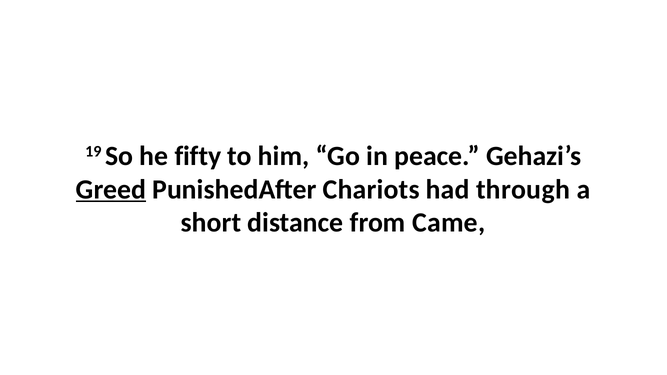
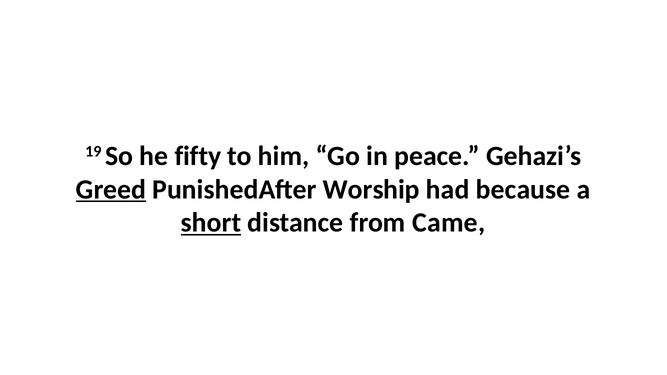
Chariots: Chariots -> Worship (371, 190)
through: through -> because (523, 190)
short underline: none -> present (211, 223)
